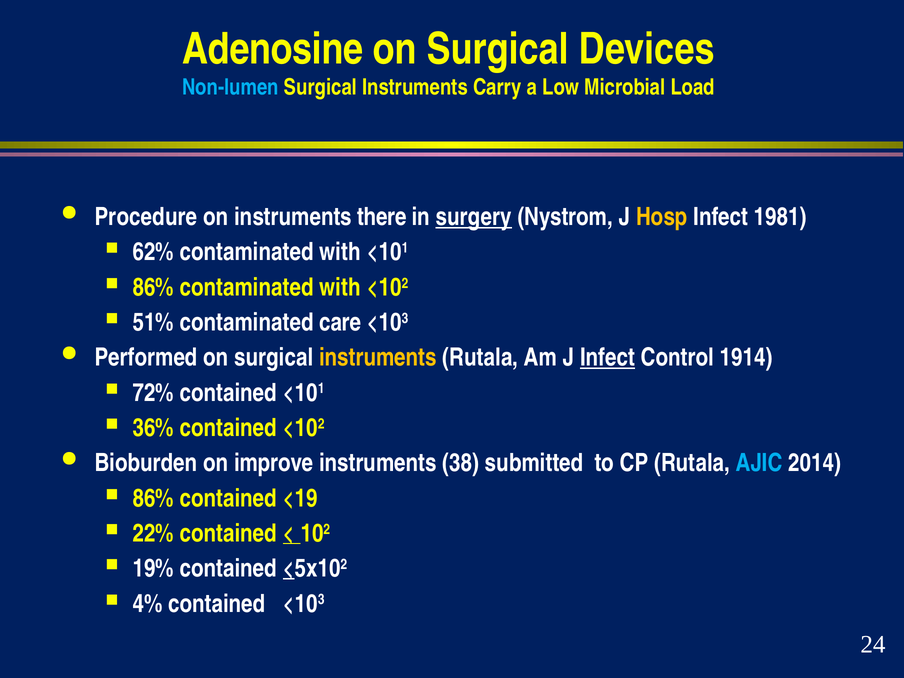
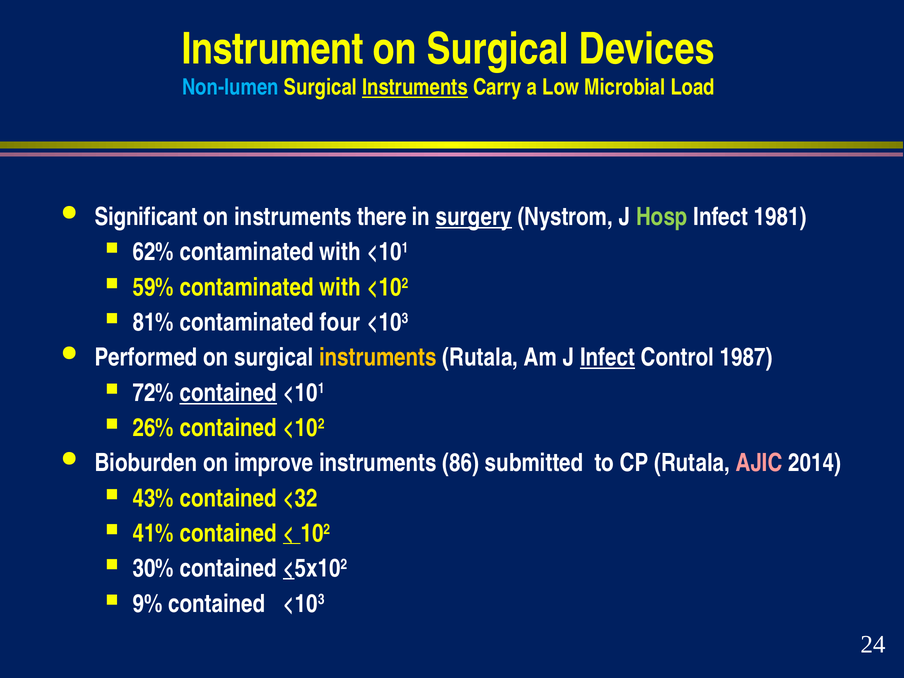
Adenosine: Adenosine -> Instrument (273, 49)
Instruments underline: none -> present (415, 88)
Procedure: Procedure -> Significant (146, 217)
Hosp colour: yellow -> light green (662, 217)
86%: 86% -> 59% (153, 287)
51%: 51% -> 81% (153, 322)
care: care -> four (340, 322)
1914: 1914 -> 1987 (746, 358)
contained underline: none -> present (228, 393)
36%: 36% -> 26% (153, 428)
38: 38 -> 86 (461, 463)
AJIC colour: light blue -> pink (759, 463)
86%: 86% -> 43% (153, 498)
<19: <19 -> <32 (300, 498)
22%: 22% -> 41% (153, 533)
19%: 19% -> 30% (153, 569)
4%: 4% -> 9% (147, 604)
